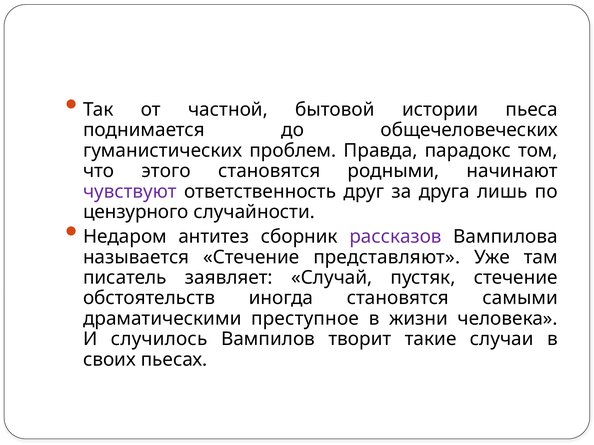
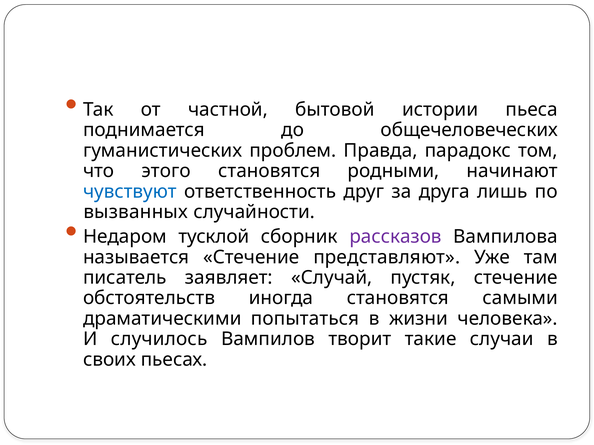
чувствуют colour: purple -> blue (130, 192)
цензурного: цензурного -> вызванных (136, 212)
антитез: антитез -> тусклой (214, 237)
преступное: преступное -> попытаться (305, 319)
